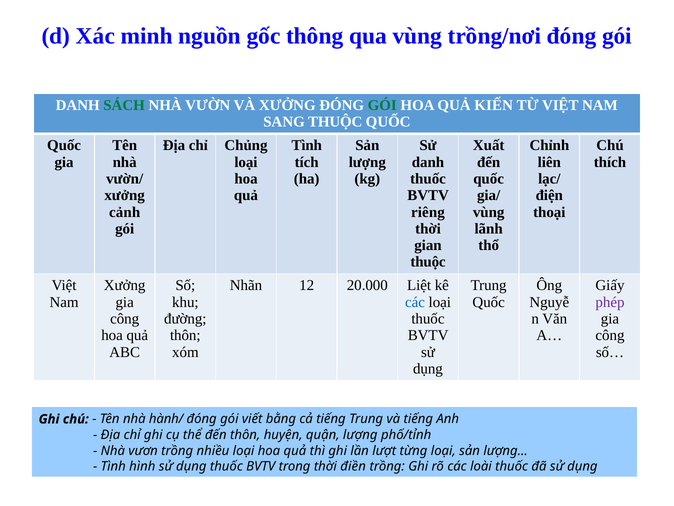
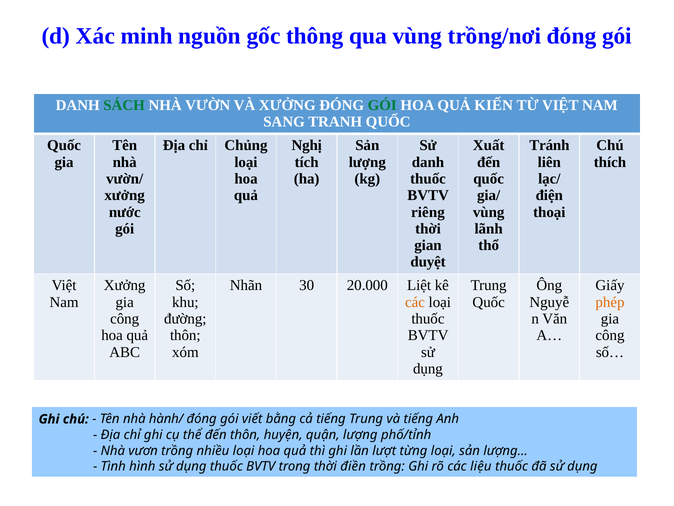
SANG THUỘC: THUỘC -> TRANH (335, 122)
Tình: Tình -> Nghị (307, 145)
Chỉnh: Chỉnh -> Tránh (549, 145)
cảnh: cảnh -> nước (125, 212)
thuộc: thuộc -> duyệt (428, 262)
12: 12 -> 30 (307, 285)
các colour: blue -> orange (415, 302)
phép colour: purple -> orange (610, 302)
loài: loài -> liệu (481, 466)
